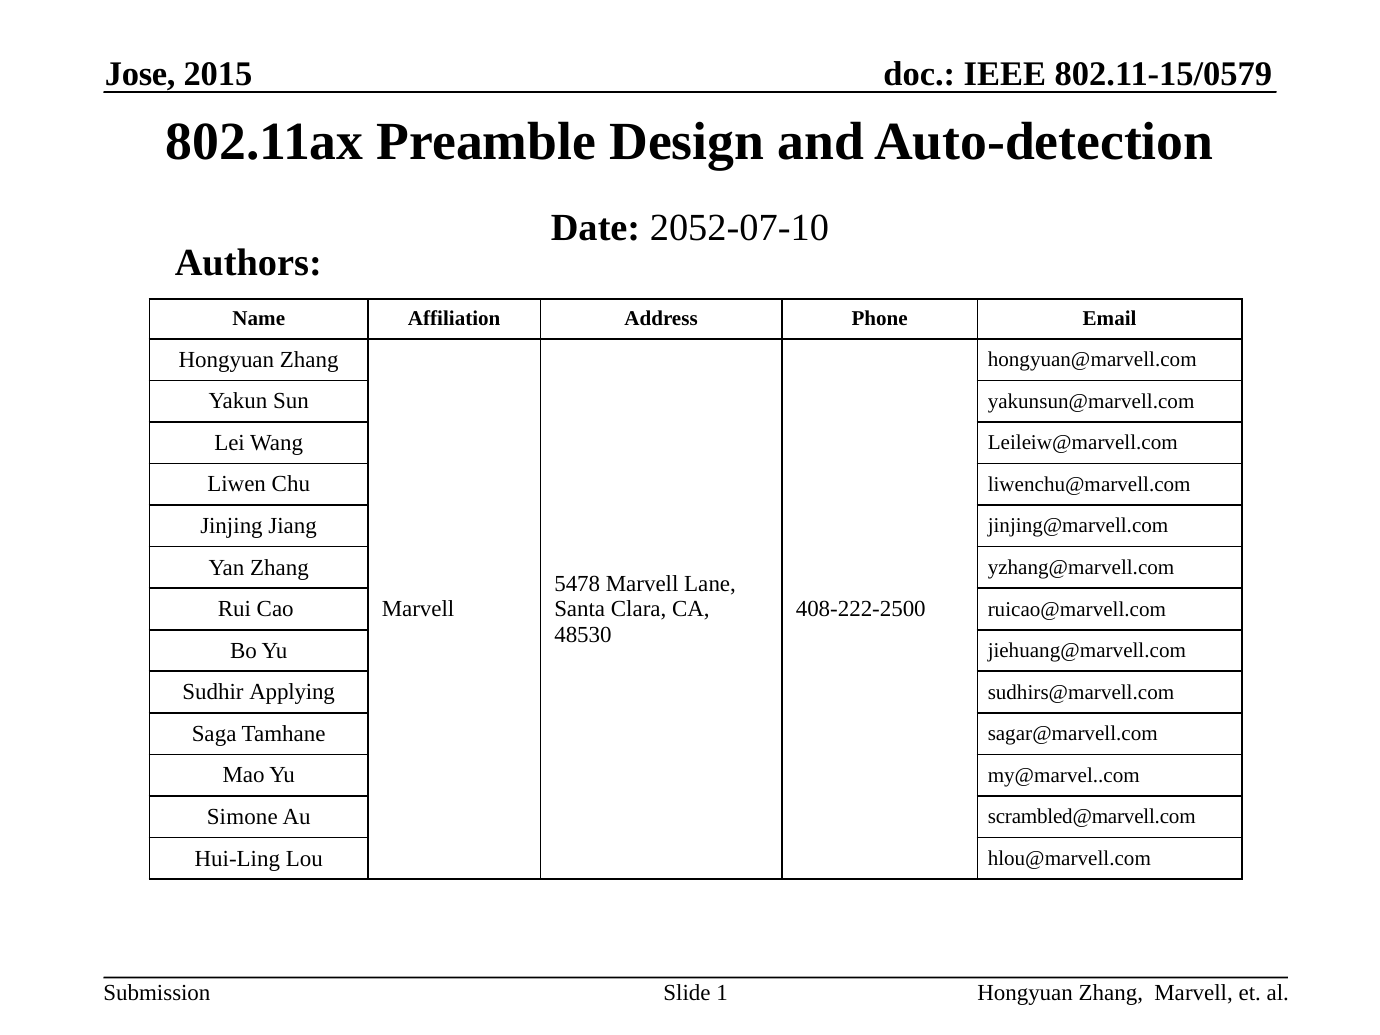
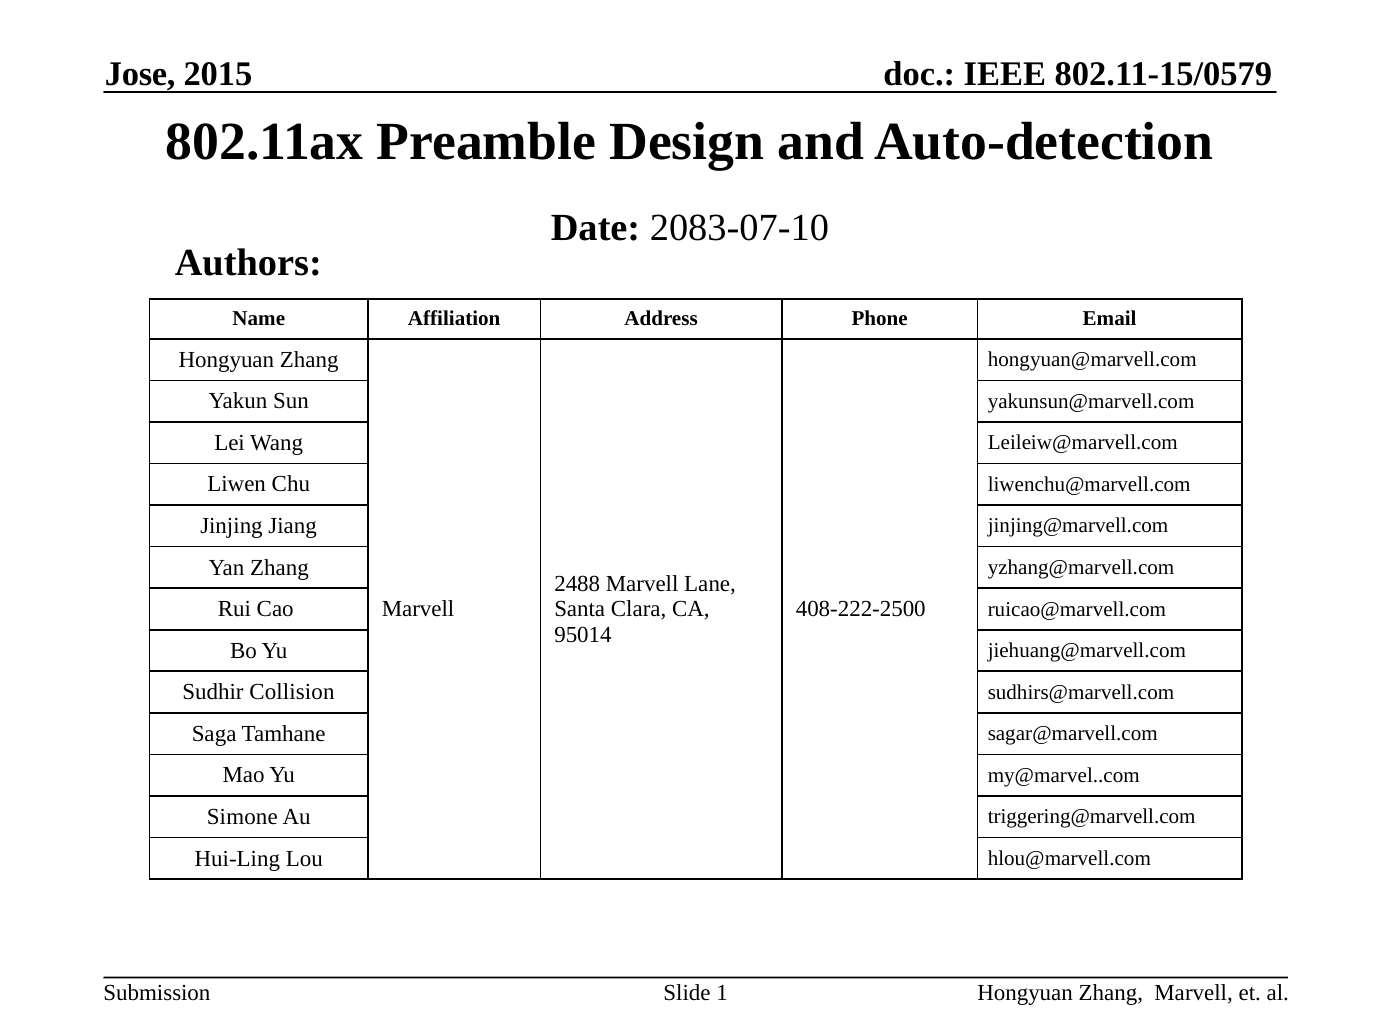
2052-07-10: 2052-07-10 -> 2083-07-10 (739, 228)
5478: 5478 -> 2488 (577, 584)
48530: 48530 -> 95014 (583, 635)
Applying: Applying -> Collision (292, 692)
scrambled@marvell.com: scrambled@marvell.com -> triggering@marvell.com (1092, 817)
